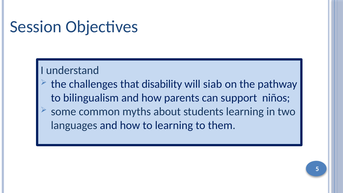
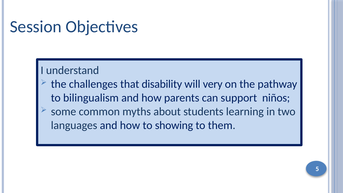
siab: siab -> very (213, 84)
to learning: learning -> showing (174, 125)
